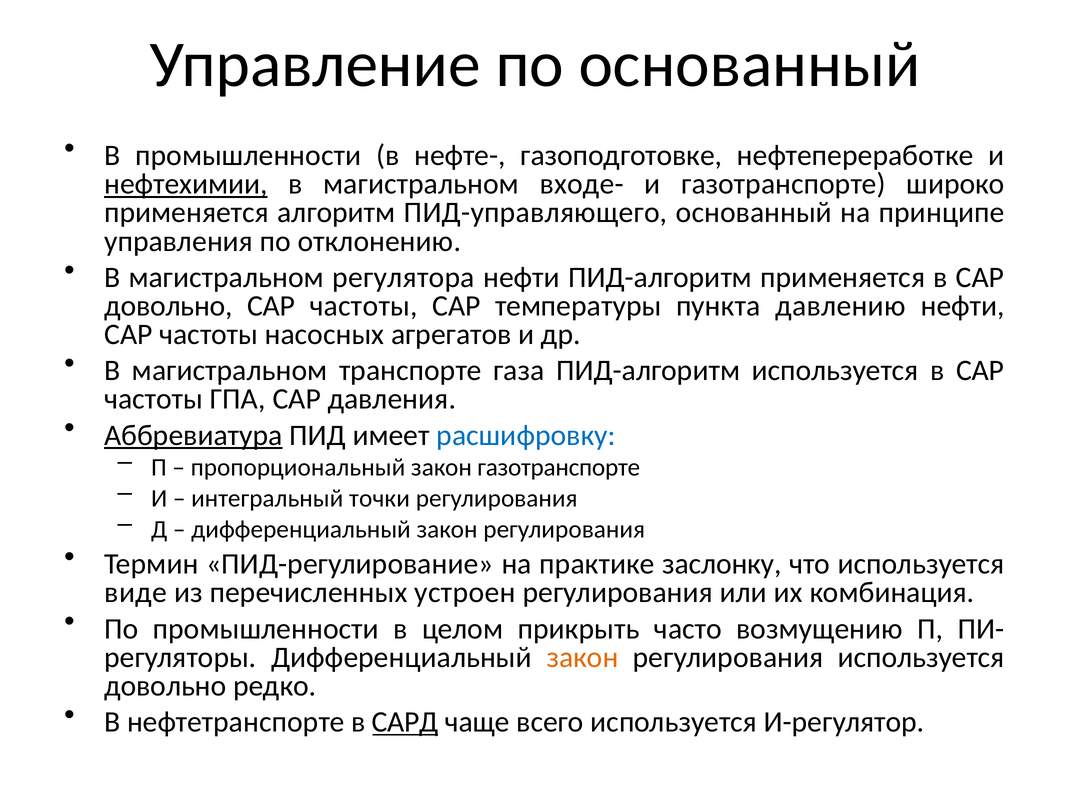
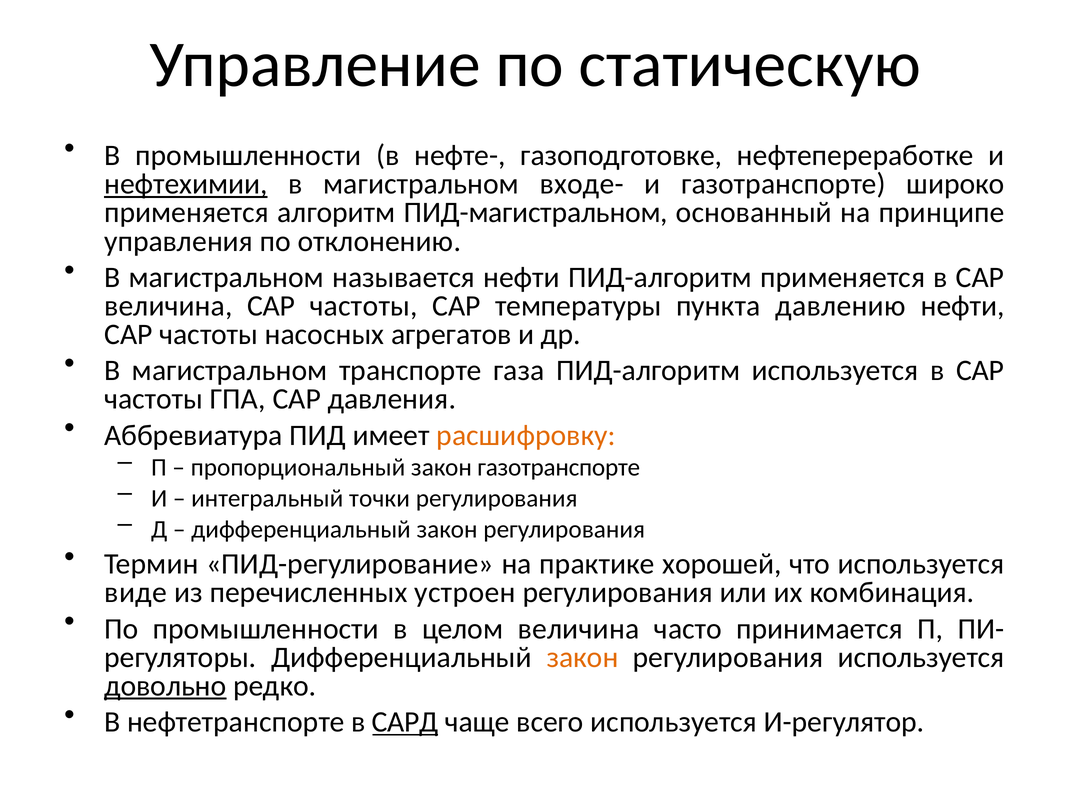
по основанный: основанный -> статическую (750, 64)
ПИД-управляющего: ПИД-управляющего -> ПИД-магистральном (536, 213)
регулятора: регулятора -> называется (404, 277)
довольно: довольно -> величина (168, 306)
Аббревиатура underline: present -> none (193, 435)
расшифровку colour: blue -> orange (526, 435)
заслонку: заслонку -> хорошей (722, 564)
целом прикрыть: прикрыть -> величина (579, 629)
возмущению: возмущению -> принимается (819, 629)
довольно underline: none -> present (165, 686)
